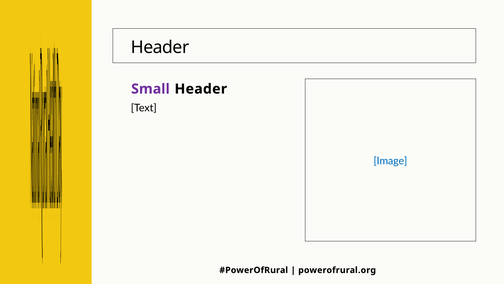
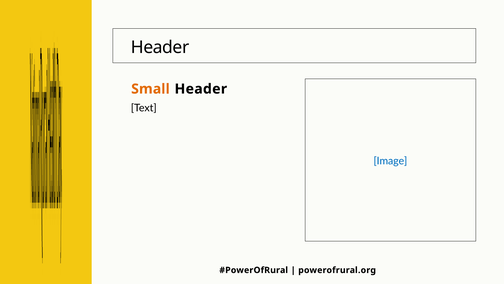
Small colour: purple -> orange (150, 89)
